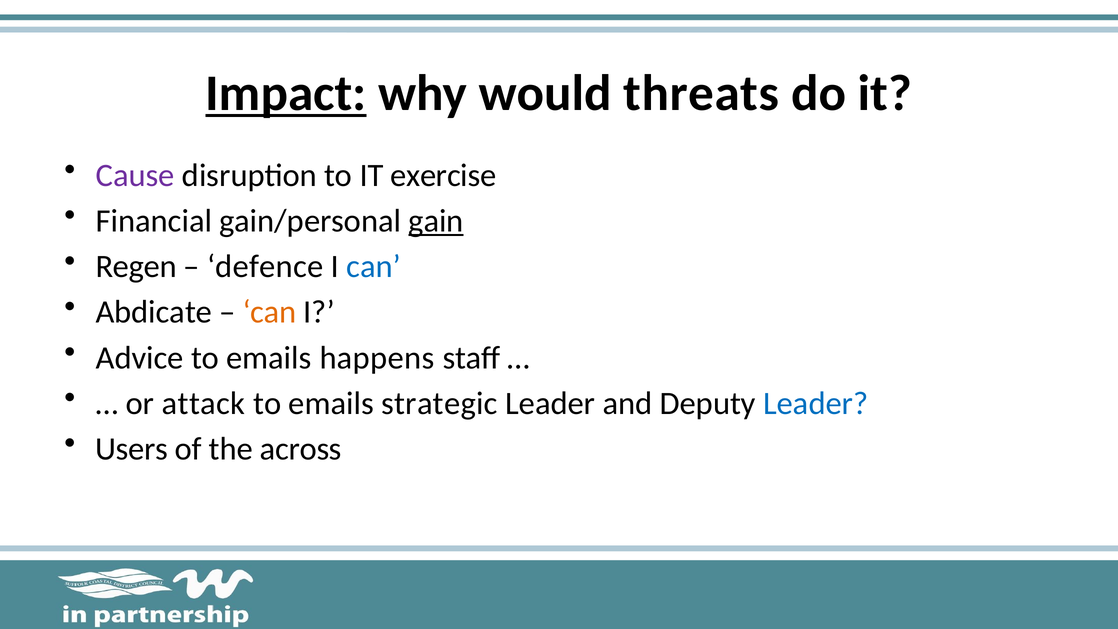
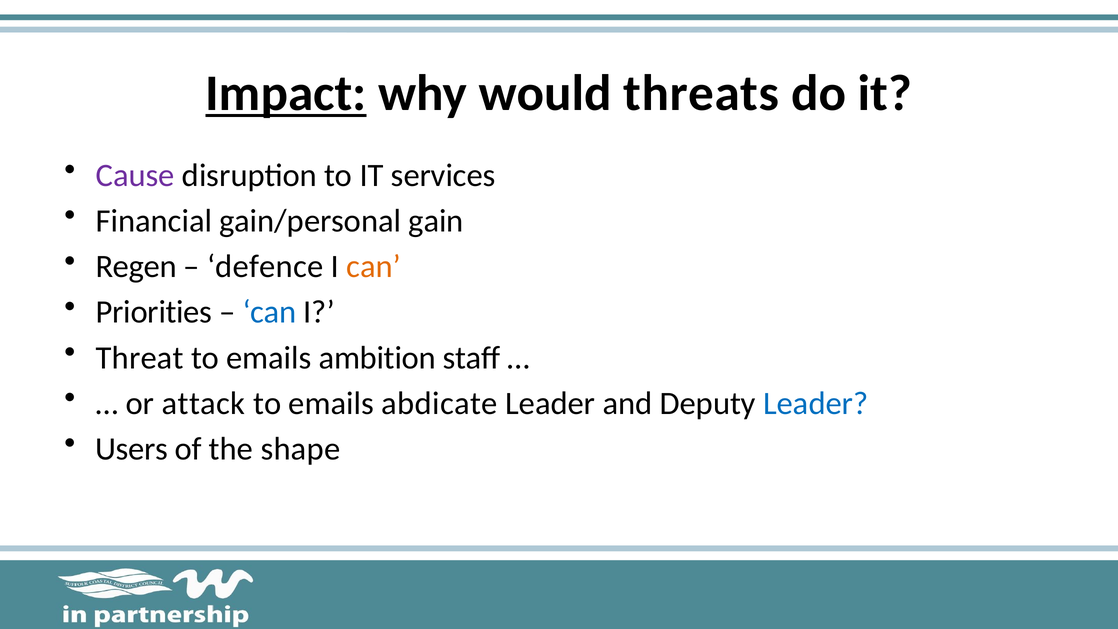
exercise: exercise -> services (443, 175)
gain underline: present -> none (436, 221)
can colour: blue -> orange (374, 267)
Abdicate: Abdicate -> Priorities (154, 312)
can colour: orange -> blue (269, 312)
Advice: Advice -> Threat (140, 358)
happens: happens -> ambition (377, 358)
strategic: strategic -> abdicate (439, 403)
across: across -> shape (300, 449)
